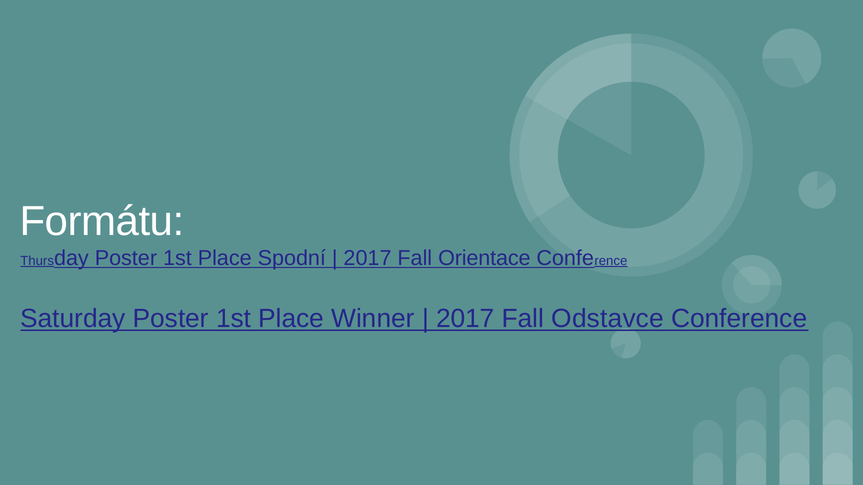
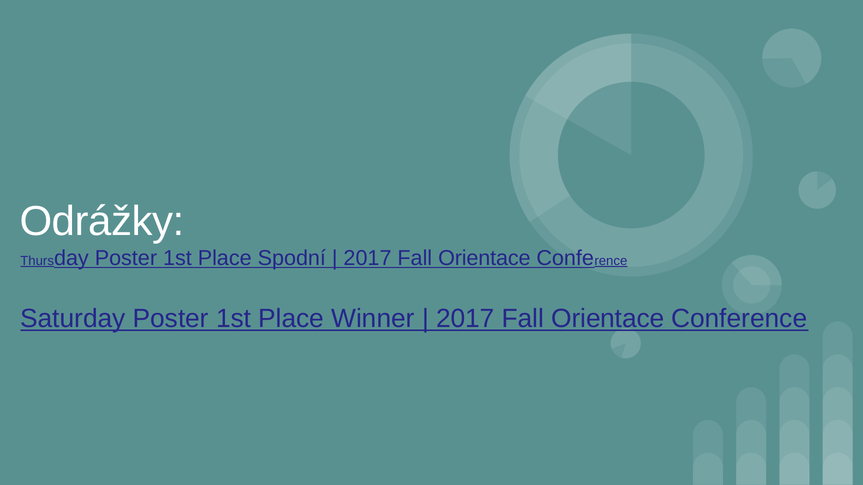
Formátu: Formátu -> Odrážky (102, 221)
Odstavce: Odstavce -> Orientace (608, 319)
